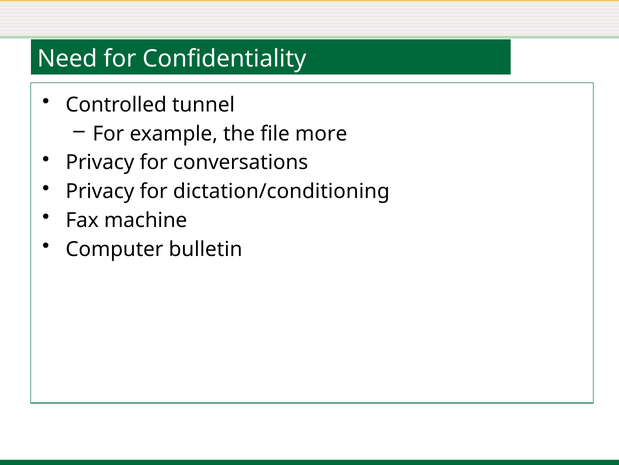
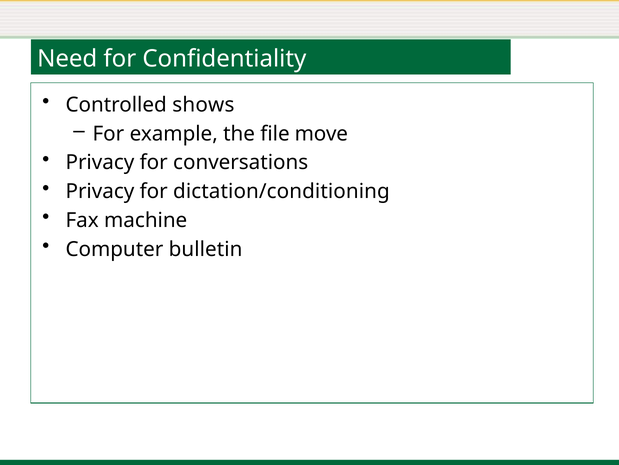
tunnel: tunnel -> shows (203, 105)
more: more -> move (321, 133)
